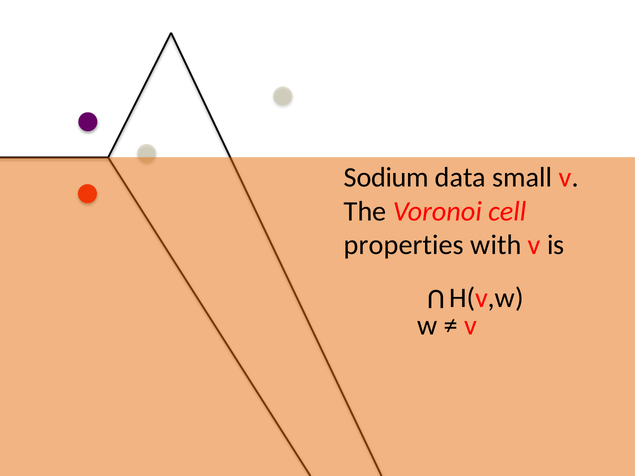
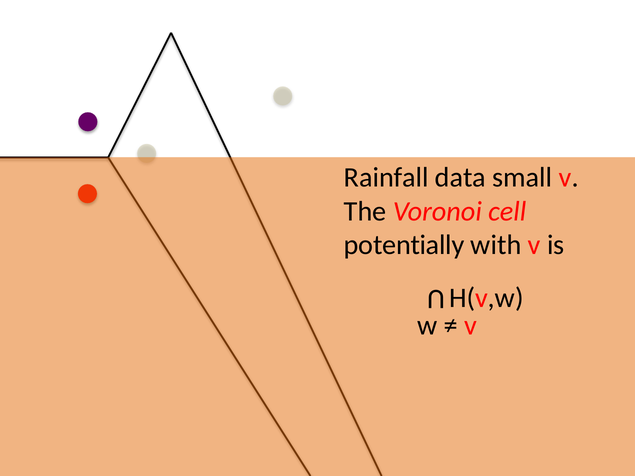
Sodium: Sodium -> Rainfall (386, 178)
properties: properties -> potentially (404, 245)
